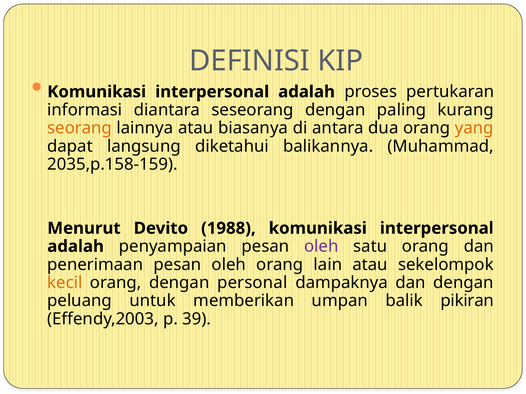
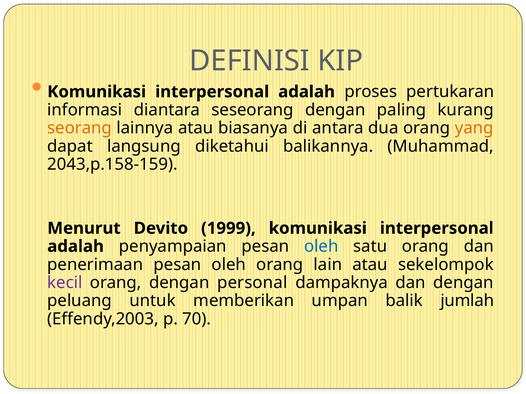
2035,p.158-159: 2035,p.158-159 -> 2043,p.158-159 (112, 164)
1988: 1988 -> 1999 (228, 229)
oleh colour: purple -> blue (321, 247)
kecil colour: orange -> purple (65, 283)
pikiran: pikiran -> jumlah (467, 301)
39: 39 -> 70 (197, 319)
